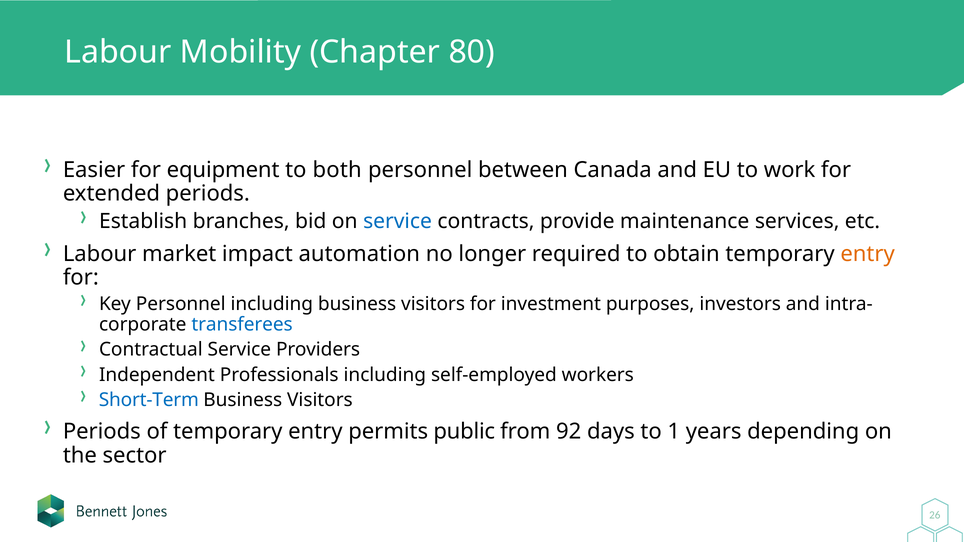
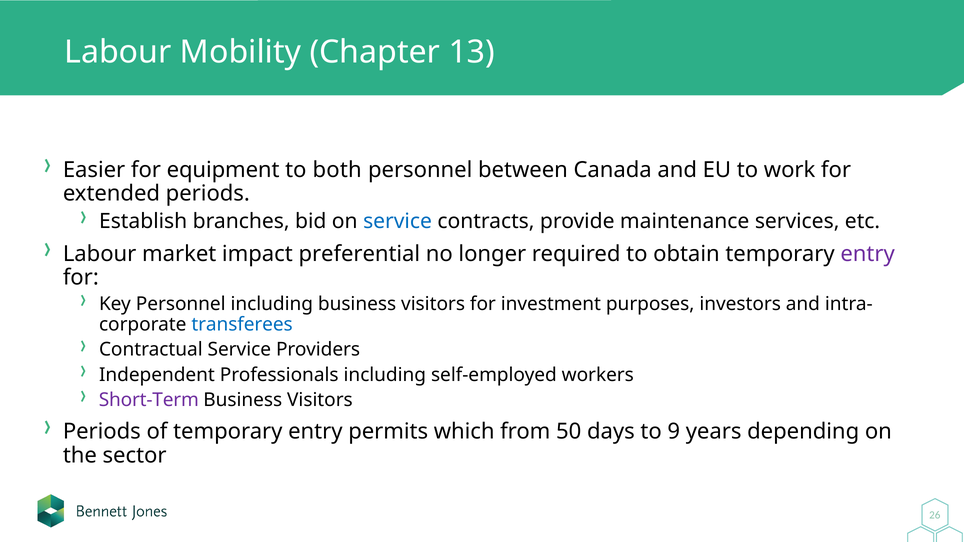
80: 80 -> 13 (472, 52)
automation: automation -> preferential (359, 254)
entry colour: orange -> purple (868, 254)
Short-Term colour: blue -> purple (149, 400)
public: public -> which (464, 432)
92: 92 -> 50 (569, 432)
1: 1 -> 9 (674, 432)
